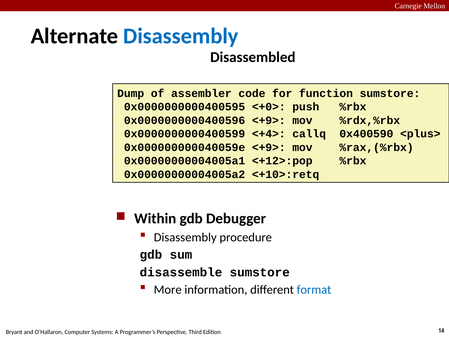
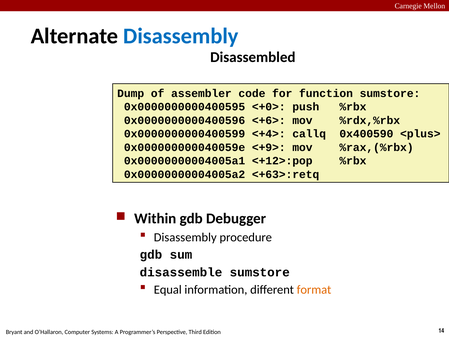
0x0000000000400596 <+9>: <+9> -> <+6> (269, 120)
<+10>:retq: <+10>:retq -> <+63>:retq (286, 174)
More: More -> Equal (168, 289)
format colour: blue -> orange (314, 289)
